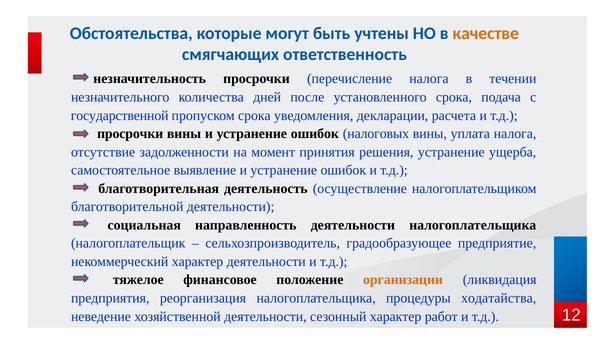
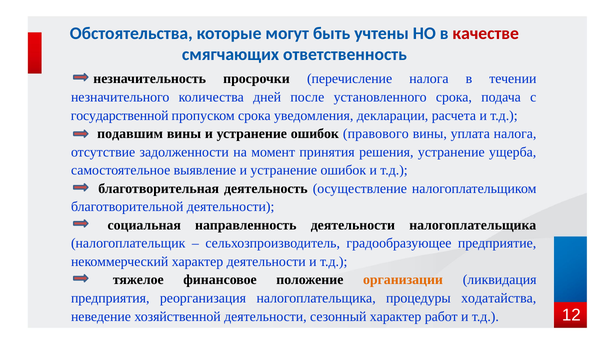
качестве colour: orange -> red (486, 33)
просрочки: просрочки -> подавшим (130, 134)
налоговых: налоговых -> правового (376, 134)
